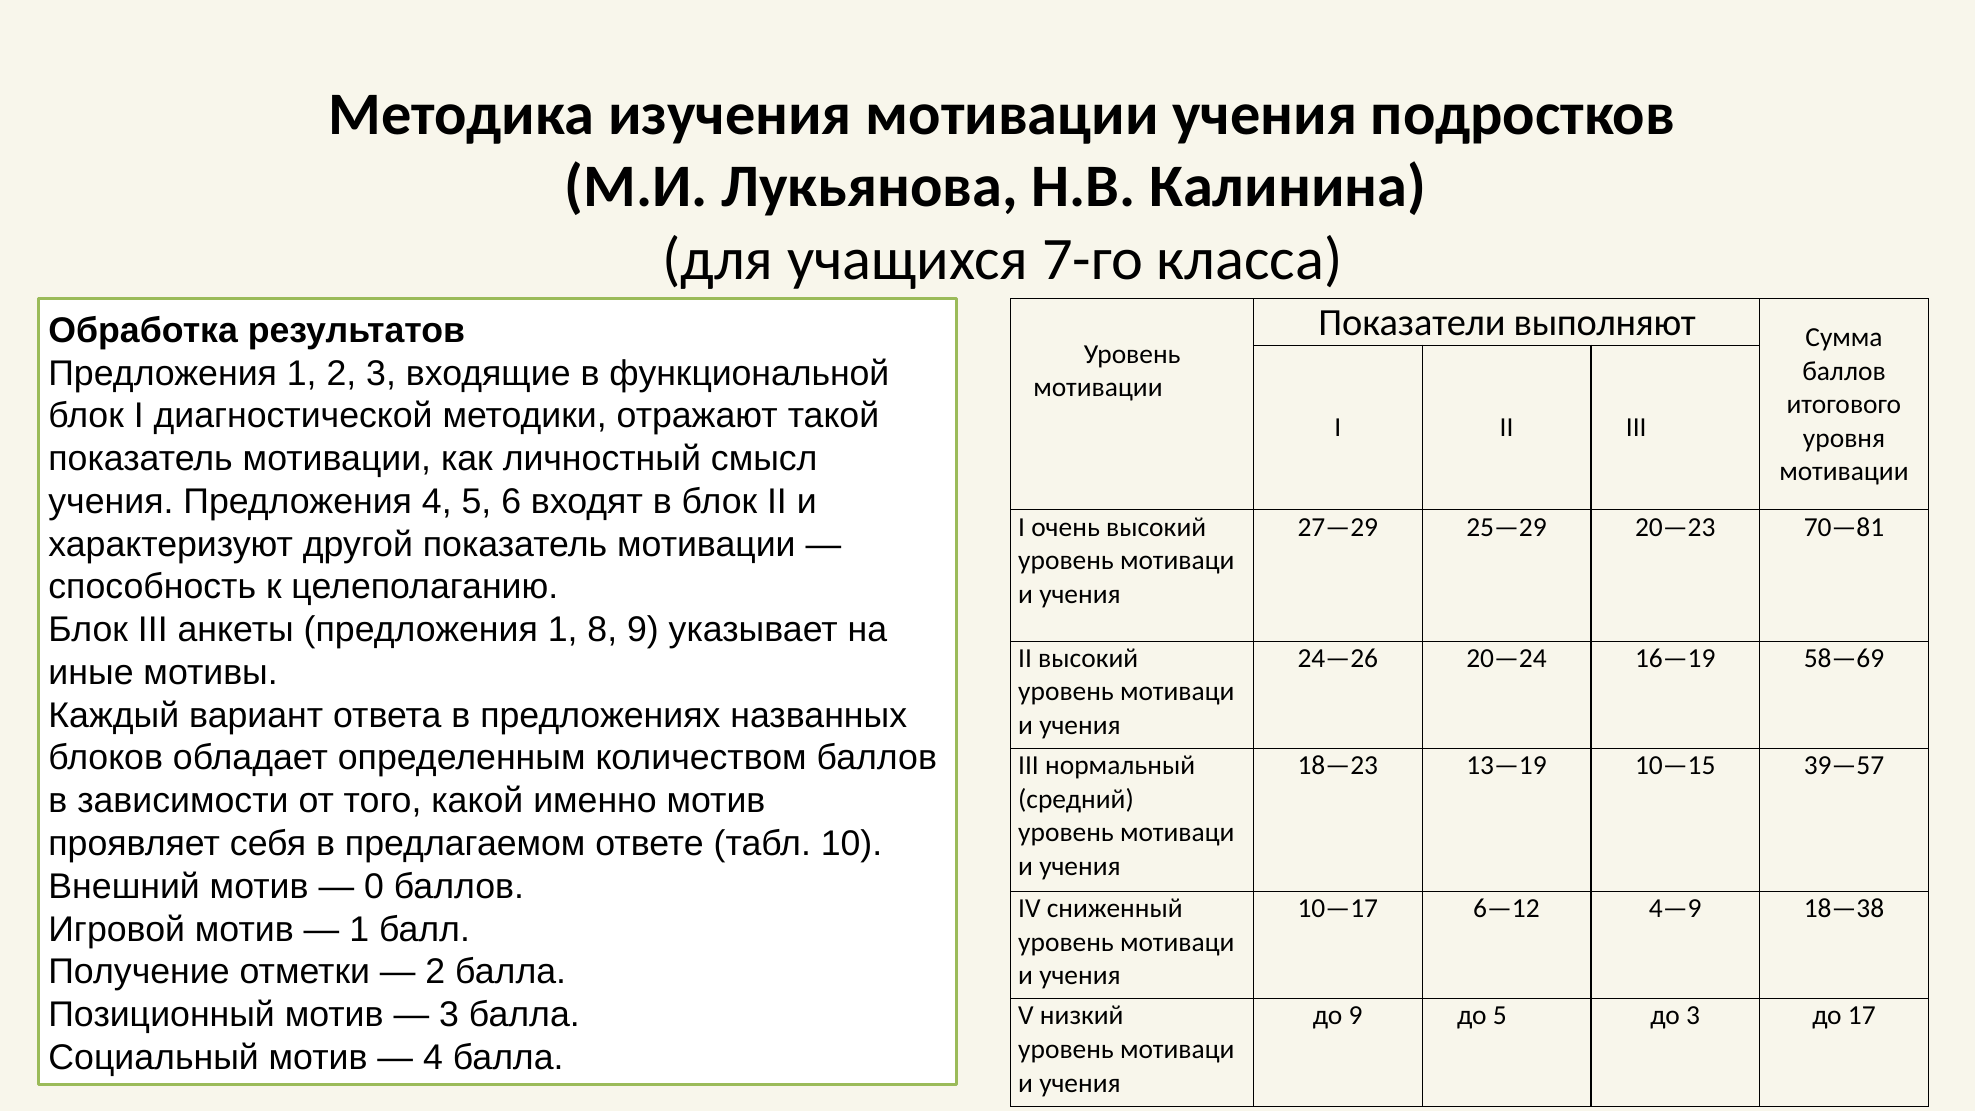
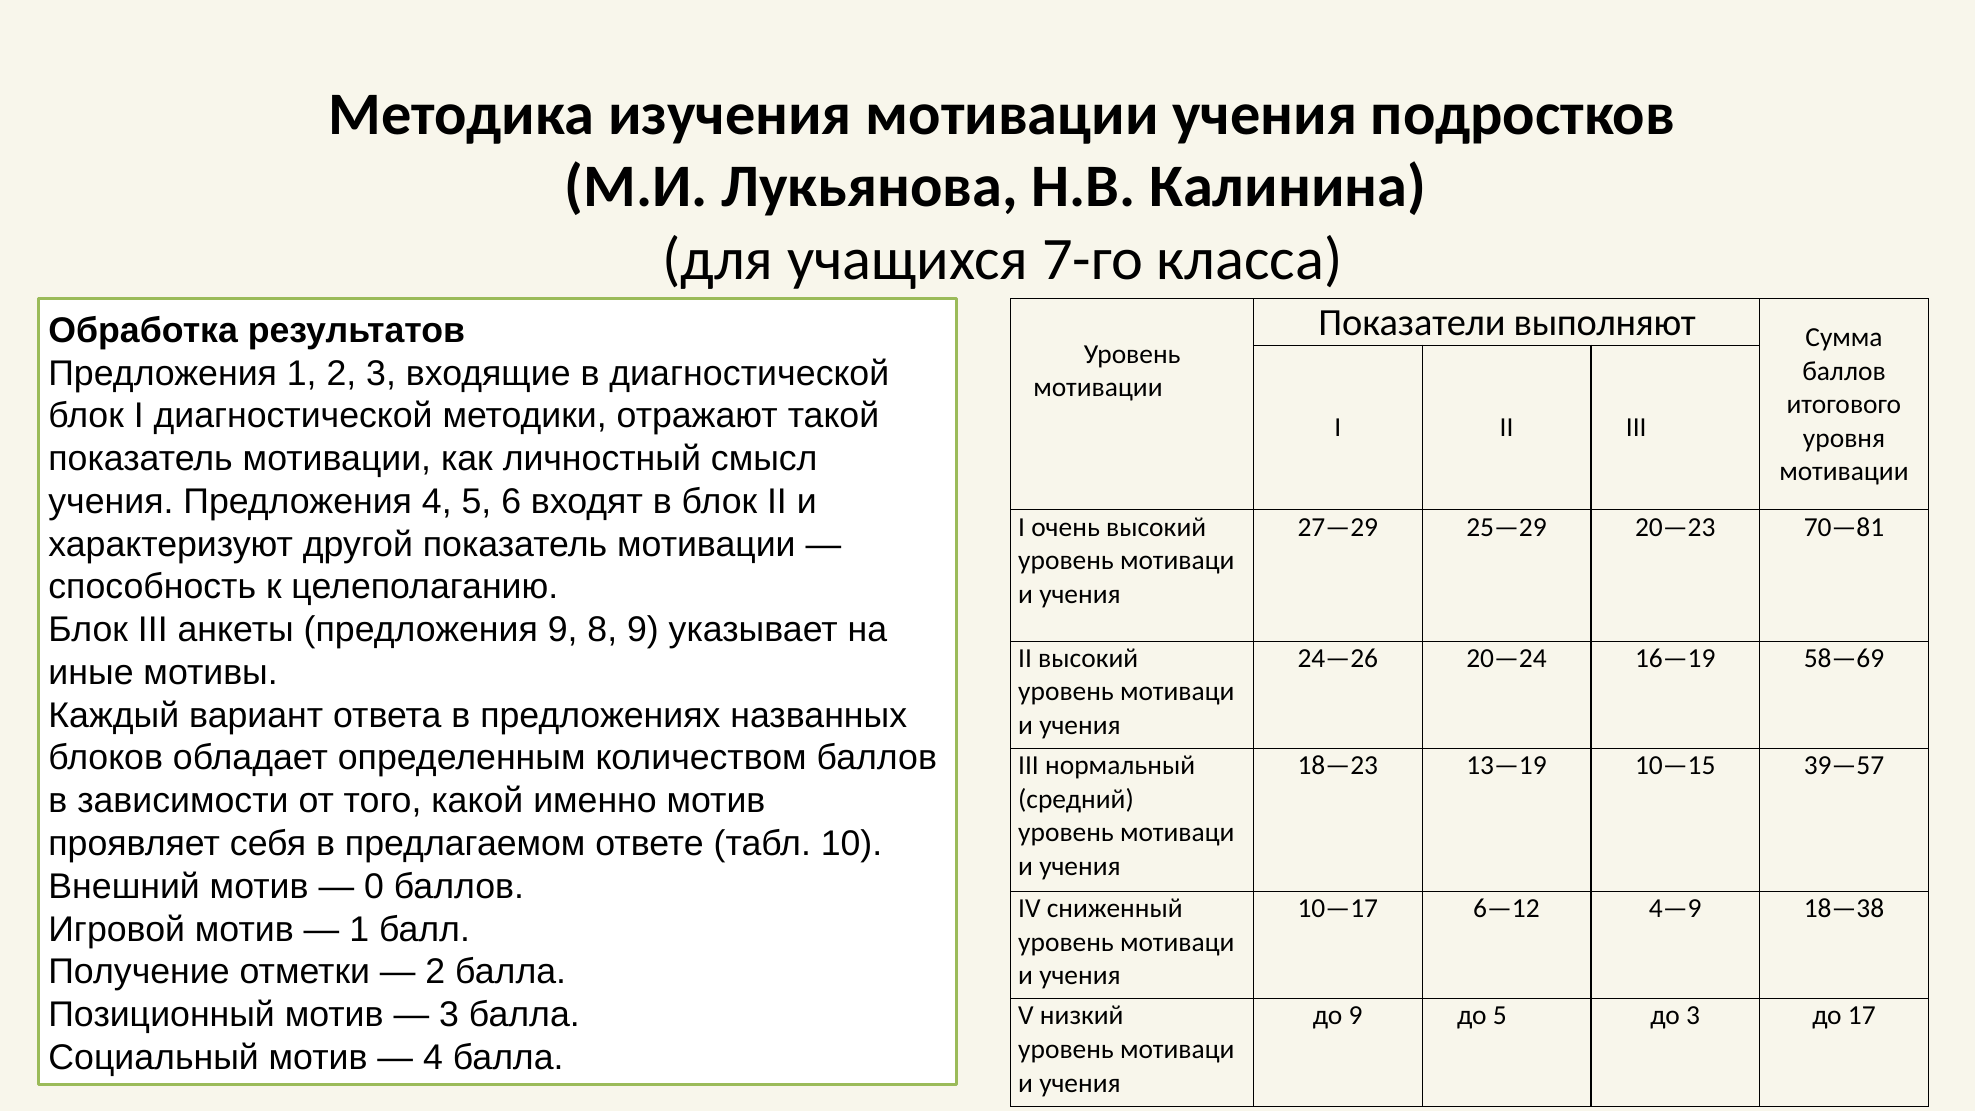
в функциональной: функциональной -> диагностической (749, 373)
анкеты предложения 1: 1 -> 9 (563, 630)
